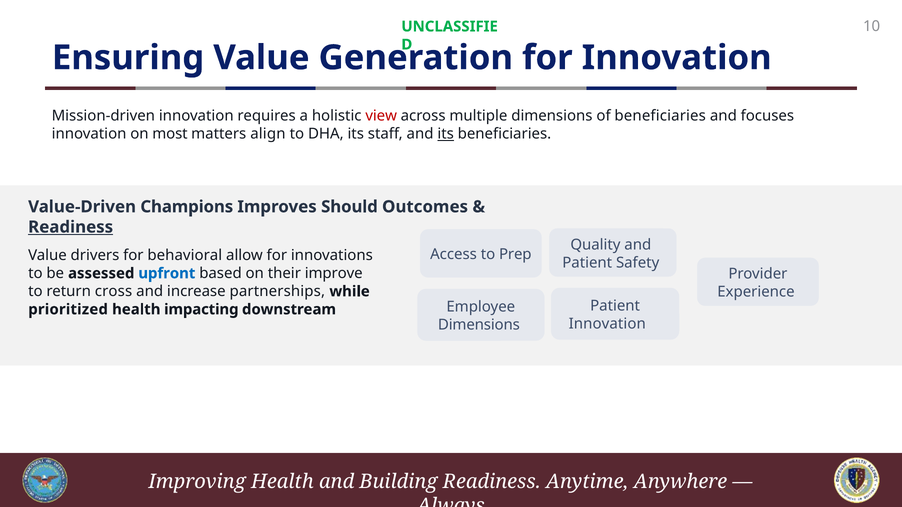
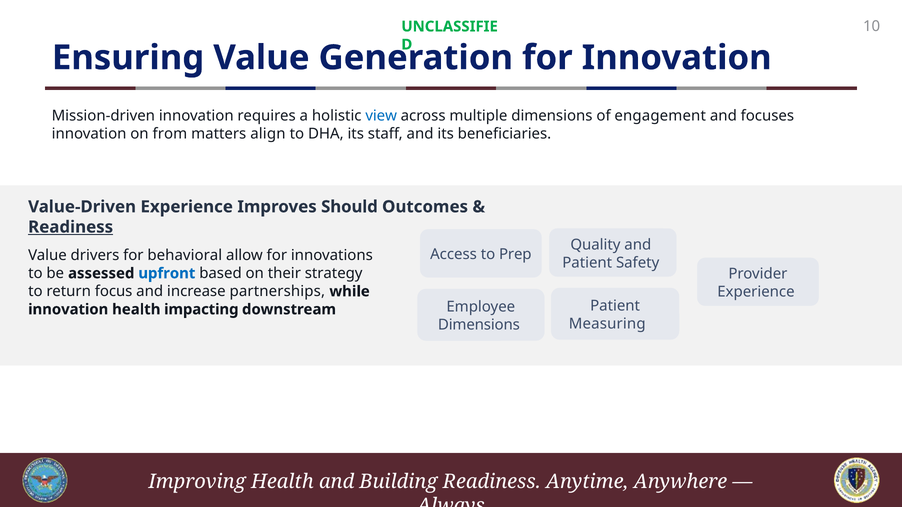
view colour: red -> blue (381, 116)
of beneficiaries: beneficiaries -> engagement (660, 116)
most: most -> from (170, 134)
its underline: present -> none (446, 134)
Value-Driven Champions: Champions -> Experience (187, 207)
improve: improve -> strategy (334, 274)
cross: cross -> focus (114, 292)
prioritized: prioritized -> innovation (68, 310)
Innovation: Innovation -> Measuring (607, 324)
